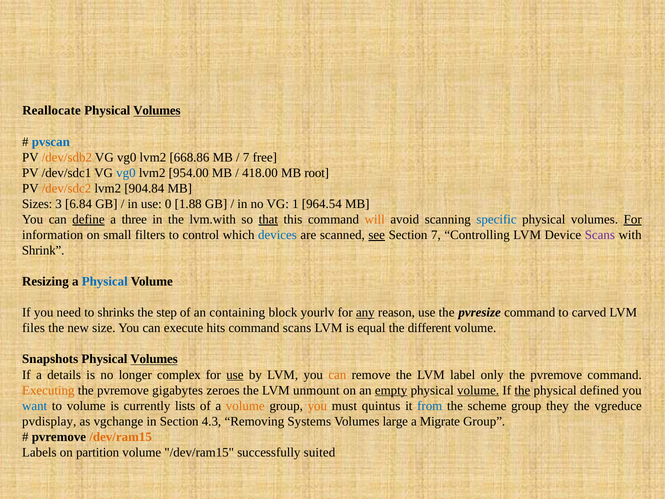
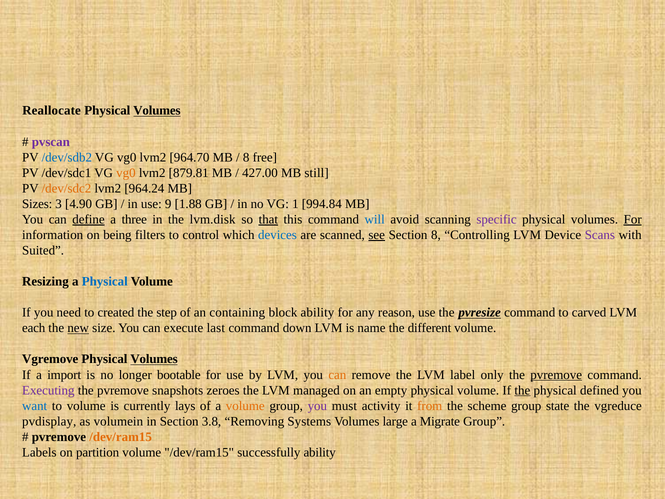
pvscan colour: blue -> purple (51, 142)
/dev/sdb2 colour: orange -> blue (67, 157)
668.86: 668.86 -> 964.70 (189, 157)
7: 7 -> 8 (246, 157)
vg0 colour: blue -> orange (126, 173)
954.00: 954.00 -> 879.81 (189, 173)
418.00: 418.00 -> 427.00 (260, 173)
root: root -> still (317, 173)
904.84: 904.84 -> 964.24 (144, 188)
6.84: 6.84 -> 4.90 (79, 204)
0: 0 -> 9 (168, 204)
964.54: 964.54 -> 994.84 (322, 204)
lvm.with: lvm.with -> lvm.disk (213, 219)
will colour: orange -> blue (375, 219)
specific colour: blue -> purple (497, 219)
small: small -> being (117, 235)
Section 7: 7 -> 8 (436, 235)
Shrink: Shrink -> Suited (43, 250)
shrinks: shrinks -> created (116, 312)
block yourlv: yourlv -> ability (317, 312)
any underline: present -> none (365, 312)
pvresize underline: none -> present (480, 312)
files: files -> each (34, 328)
new underline: none -> present (78, 328)
hits: hits -> last (216, 328)
command scans: scans -> down (297, 328)
equal: equal -> name (372, 328)
Snapshots: Snapshots -> Vgremove (50, 359)
details: details -> import (64, 375)
complex: complex -> bootable (179, 375)
use underline: present -> none (235, 375)
pvremove underline: none -> present (556, 375)
Executing colour: orange -> purple (48, 390)
gigabytes: gigabytes -> snapshots (178, 390)
unmount: unmount -> managed (316, 390)
empty underline: present -> none (391, 390)
volume underline: present -> none (478, 390)
lists: lists -> lays (185, 406)
you colour: orange -> purple (317, 406)
quintus: quintus -> activity (381, 406)
from colour: blue -> orange (430, 406)
they: they -> state (558, 406)
vgchange: vgchange -> volumein (118, 421)
4.3: 4.3 -> 3.8 (212, 421)
successfully suited: suited -> ability (320, 452)
